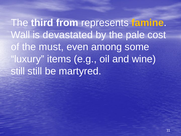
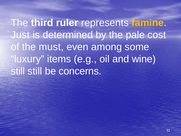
from: from -> ruler (67, 23)
Wall: Wall -> Just (20, 35)
devastated: devastated -> determined (68, 35)
martyred: martyred -> concerns (80, 71)
